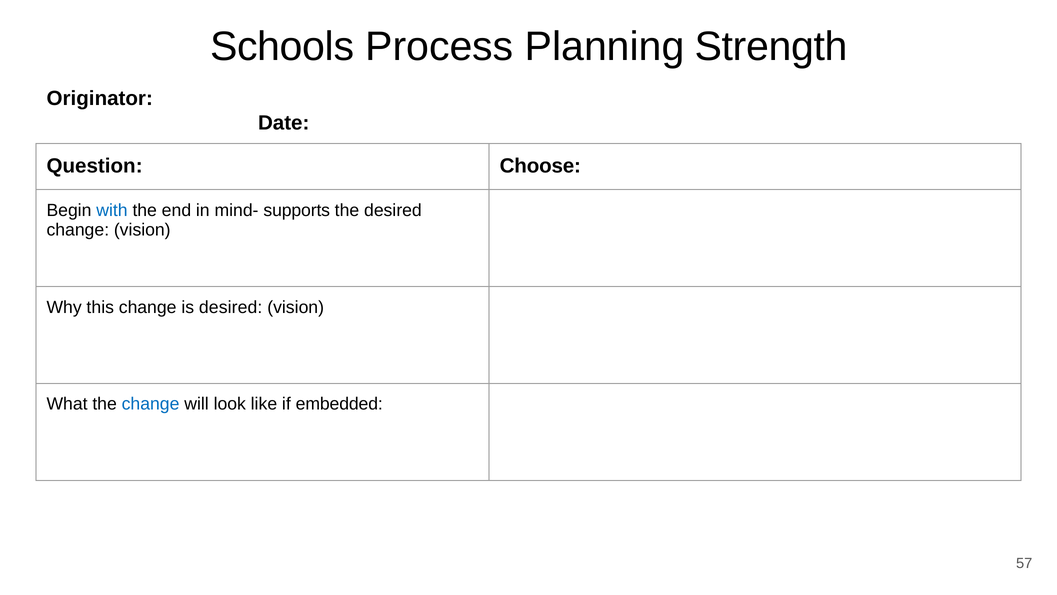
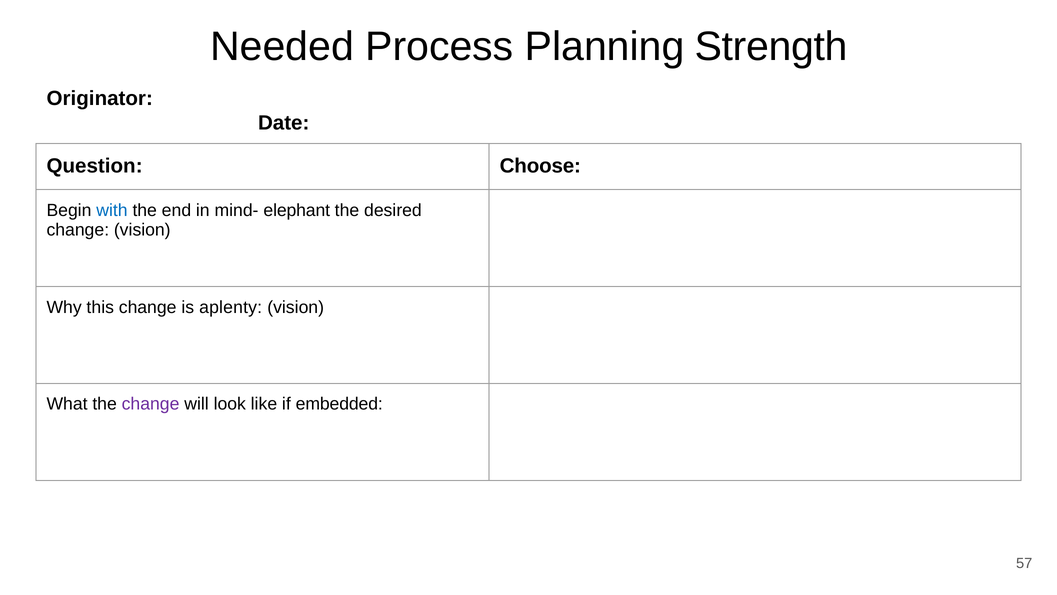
Schools: Schools -> Needed (282, 47)
supports: supports -> elephant (297, 210)
is desired: desired -> aplenty (231, 307)
change colour: blue -> purple (151, 404)
